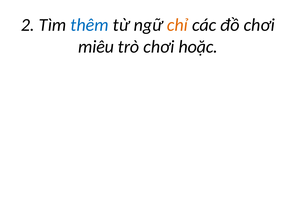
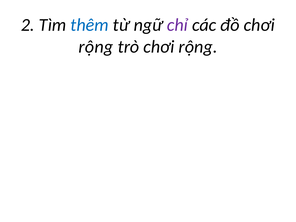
chỉ colour: orange -> purple (177, 25)
miêu: miêu -> rộng (96, 47)
trò chơi hoặc: hoặc -> rộng (198, 47)
